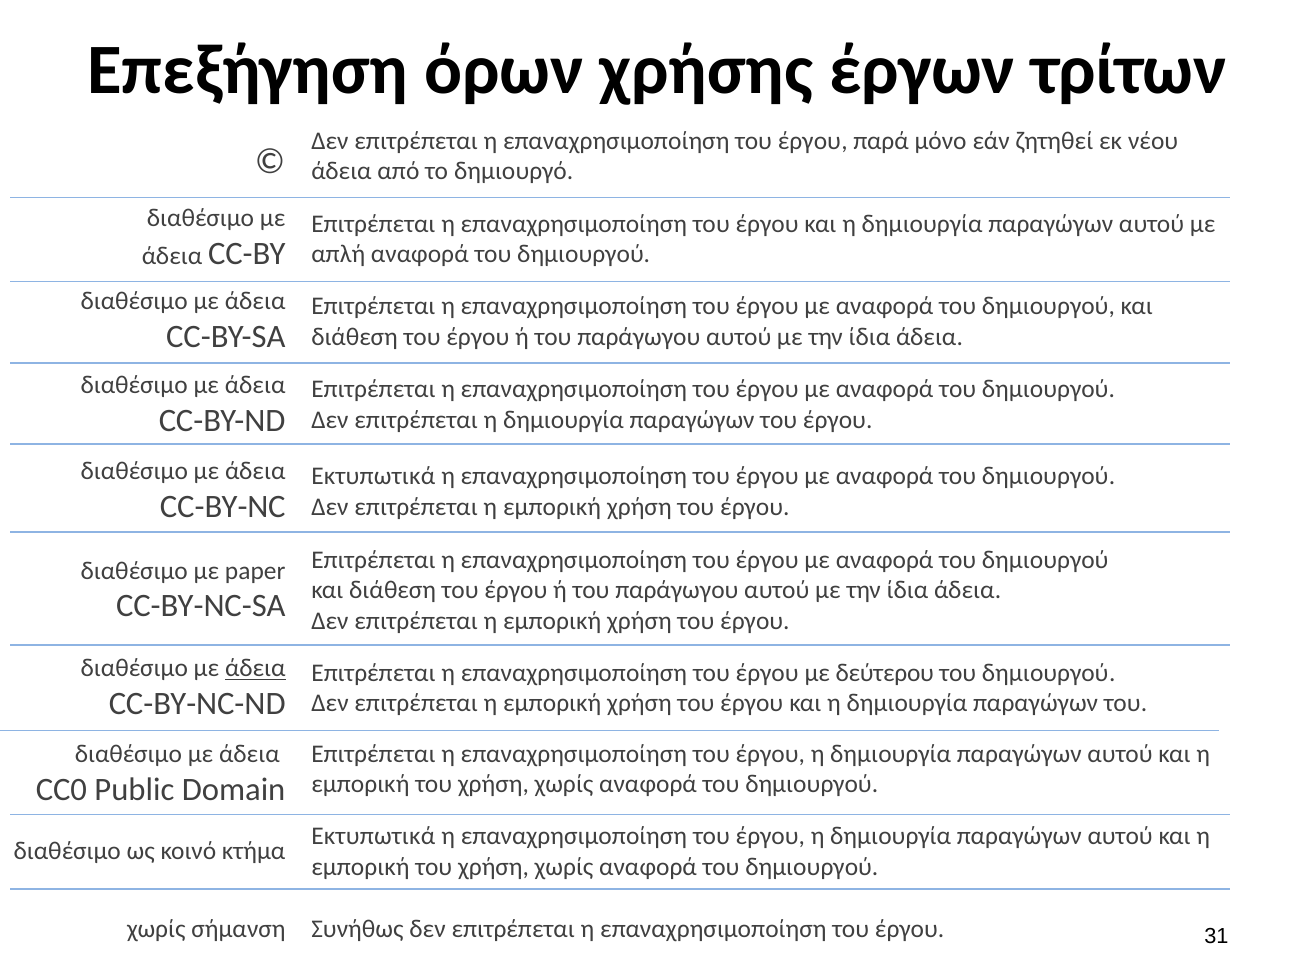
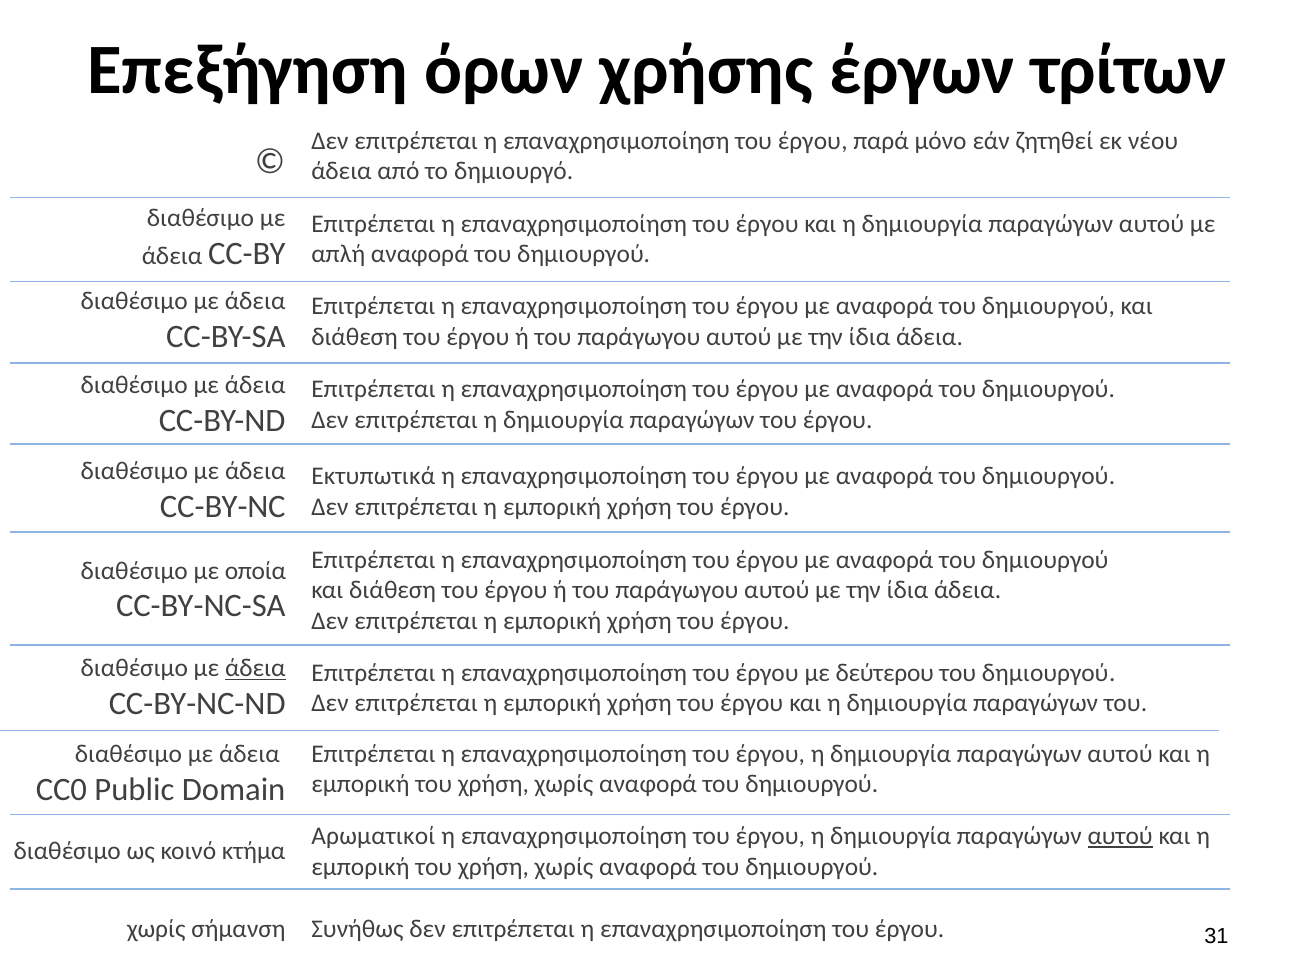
paper: paper -> οποία (255, 571)
Εκτυπωτικά: Εκτυπωτικά -> Αρωματικοί (373, 836)
αυτού underline: none -> present (1120, 836)
